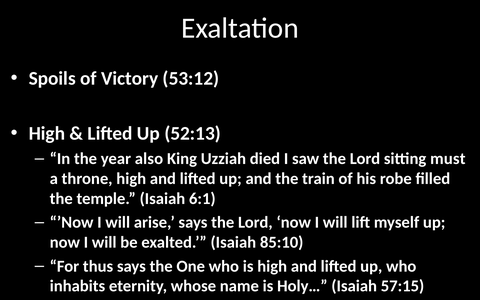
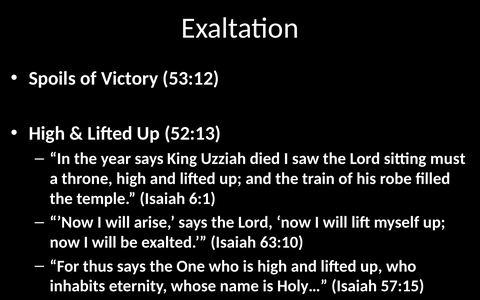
year also: also -> says (149, 159)
85:10: 85:10 -> 63:10 (282, 242)
